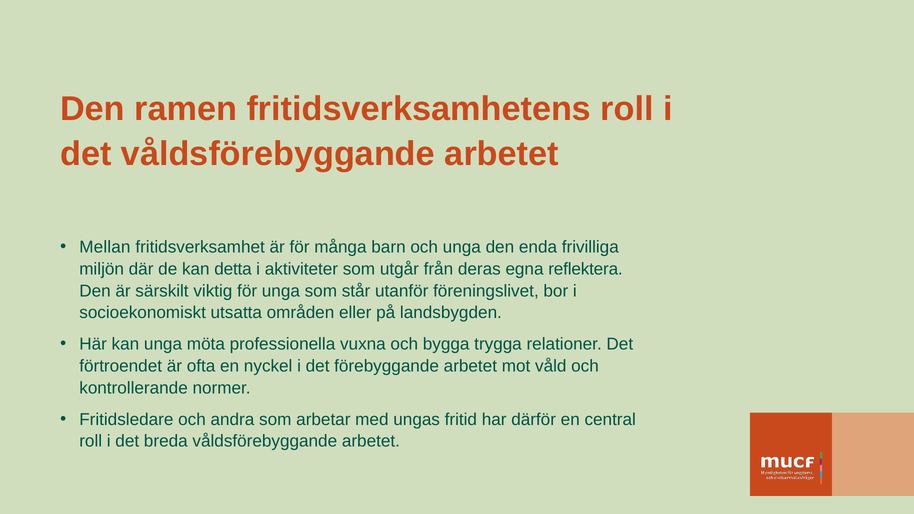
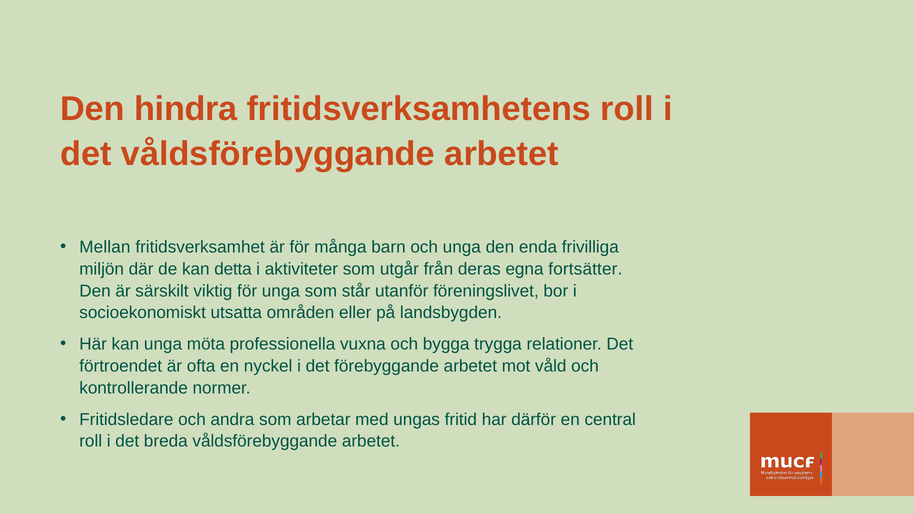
ramen: ramen -> hindra (186, 109)
reflektera: reflektera -> fortsätter (585, 269)
